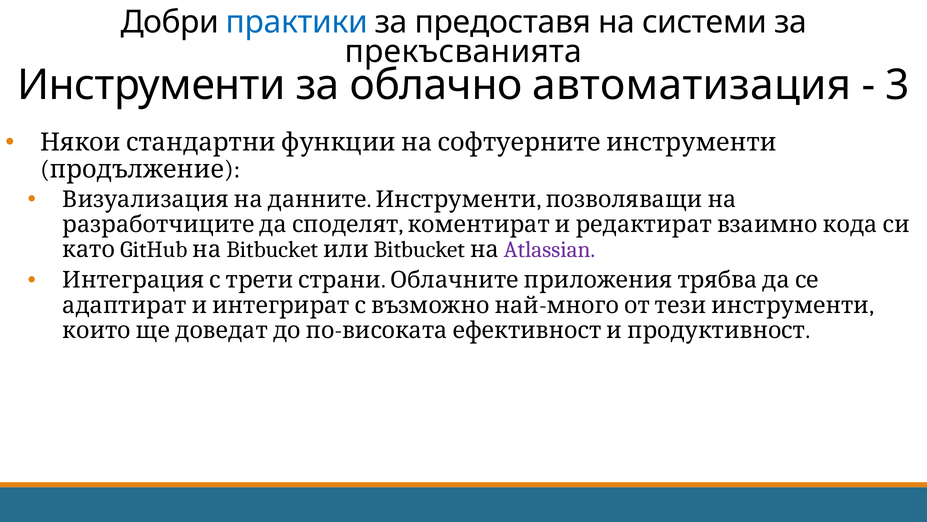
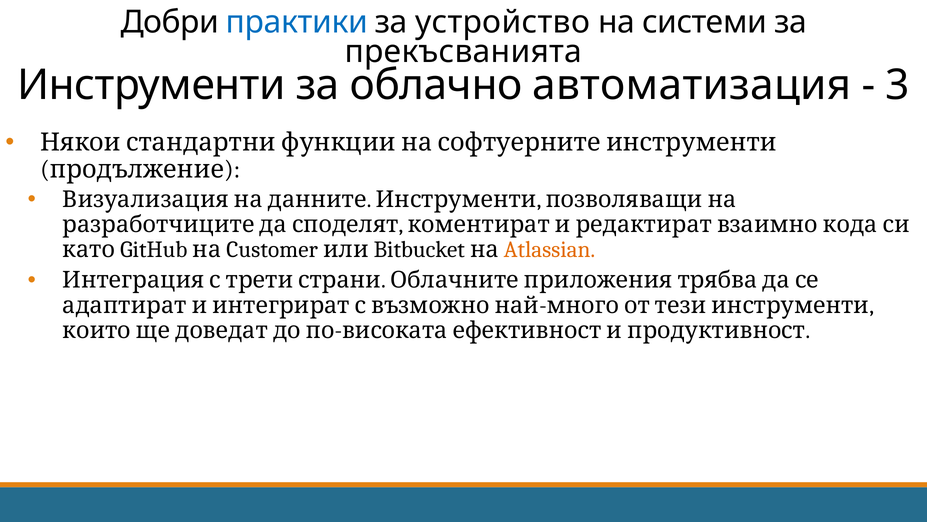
предоставя: предоставя -> устройство (503, 22)
GitHub Bitbucket: Bitbucket -> Customer (272, 249)
Atlassian colour: purple -> orange (549, 249)
